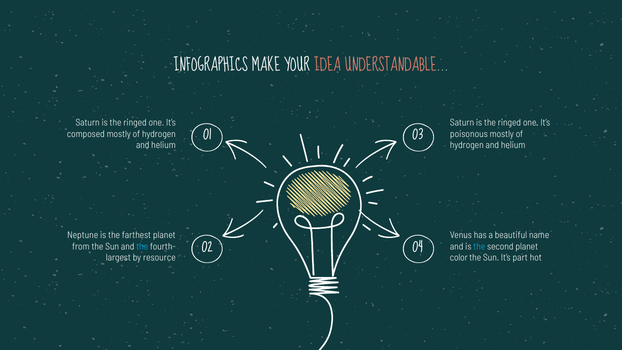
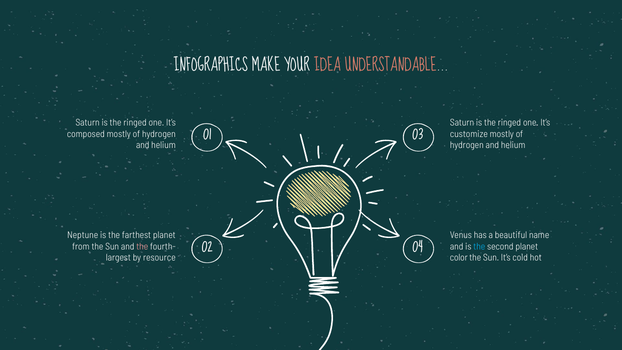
poisonous: poisonous -> customize (469, 134)
the colour: light blue -> pink (142, 246)
part: part -> cold (520, 258)
